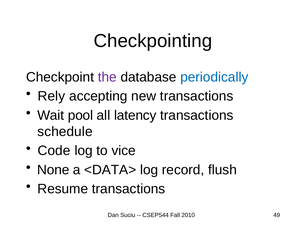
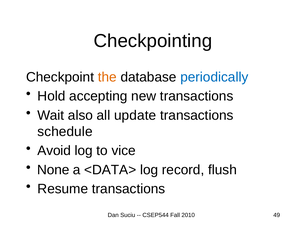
the colour: purple -> orange (107, 77)
Rely: Rely -> Hold (51, 96)
pool: pool -> also (80, 115)
latency: latency -> update (135, 115)
Code: Code -> Avoid (54, 150)
